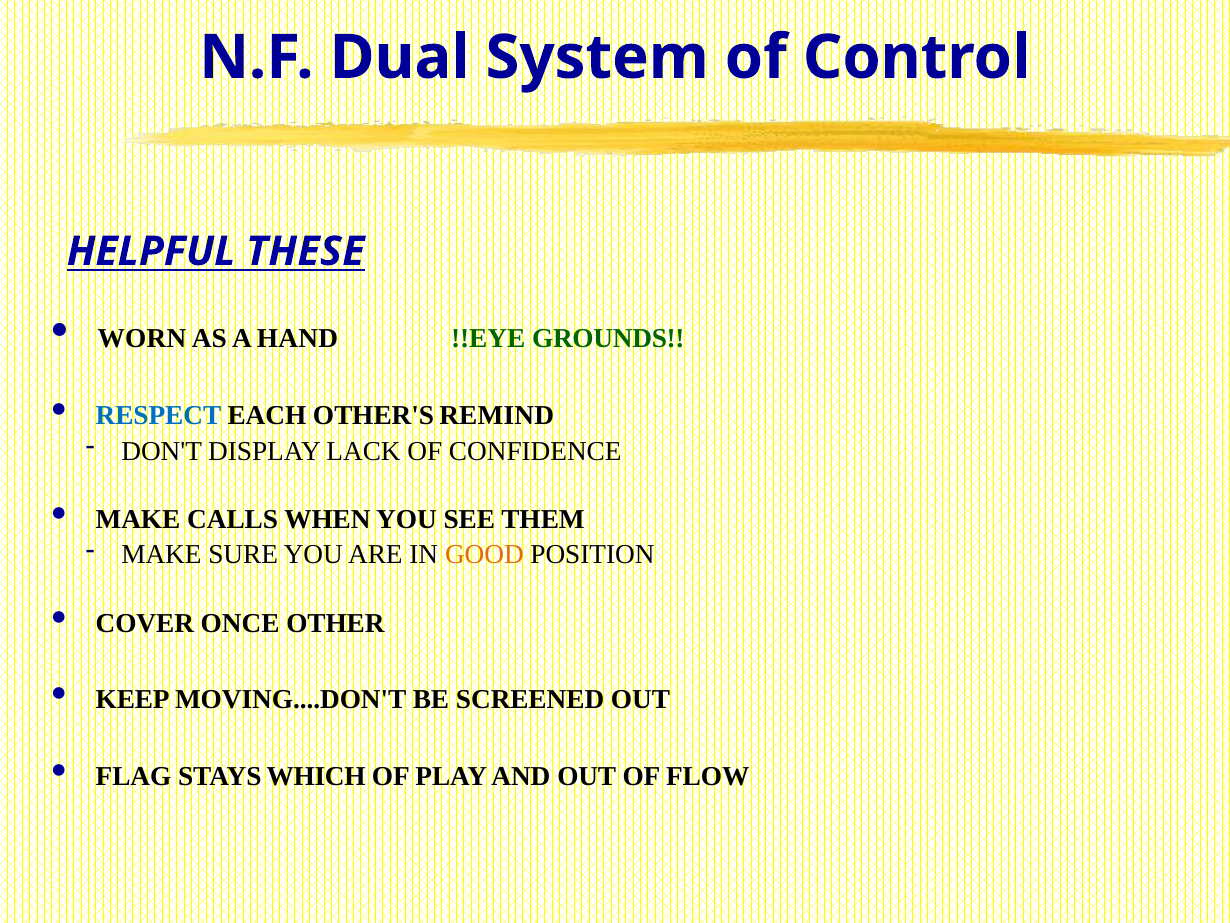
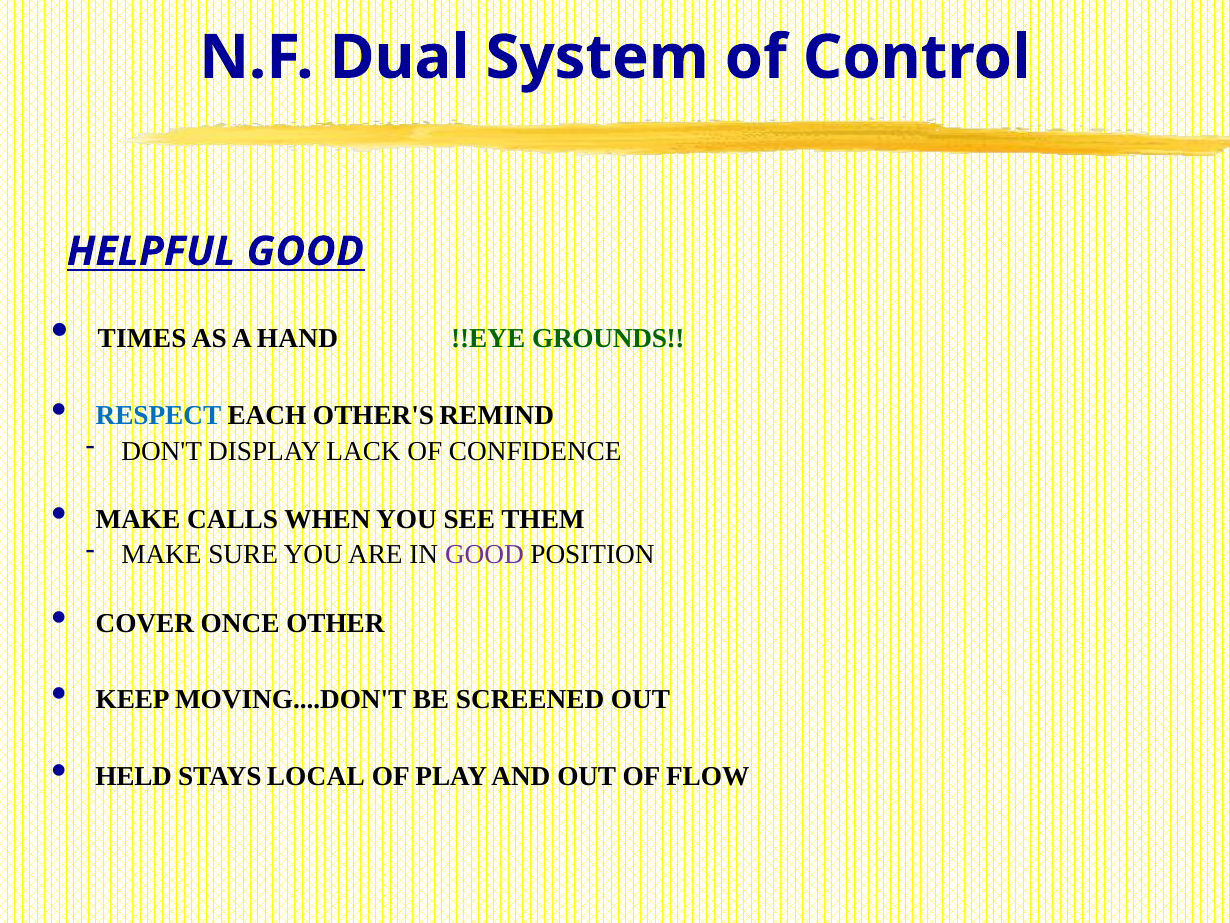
HELPFUL THESE: THESE -> GOOD (305, 251)
WORN: WORN -> TIMES (142, 338)
GOOD colour: orange -> purple (484, 555)
FLAG: FLAG -> HELD (134, 776)
WHICH: WHICH -> LOCAL (316, 776)
